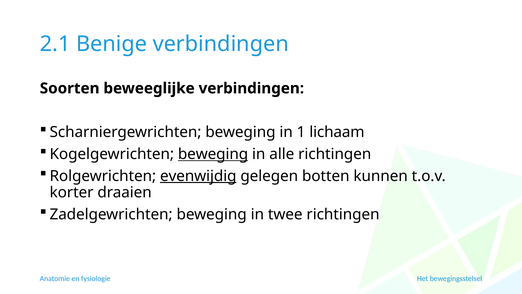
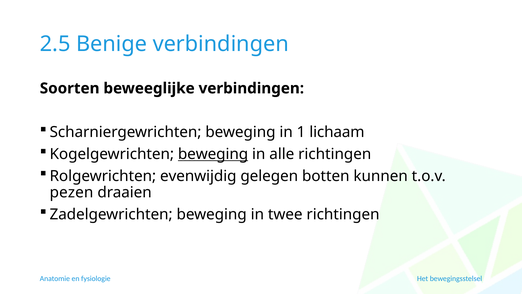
2.1: 2.1 -> 2.5 (55, 44)
evenwijdig underline: present -> none (198, 176)
korter: korter -> pezen (71, 192)
